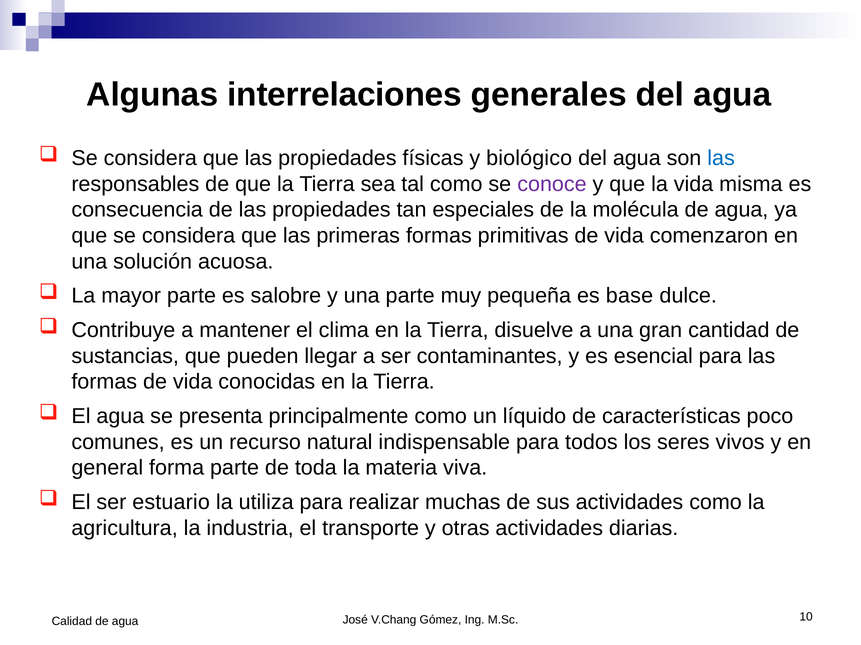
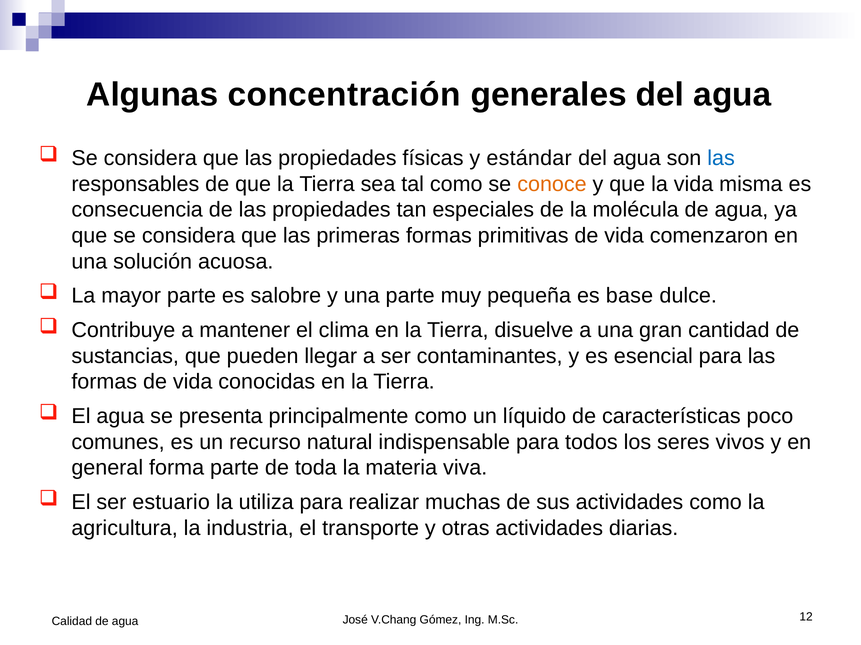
interrelaciones: interrelaciones -> concentración (344, 95)
biológico: biológico -> estándar (529, 158)
conoce colour: purple -> orange (552, 184)
10: 10 -> 12 (806, 617)
